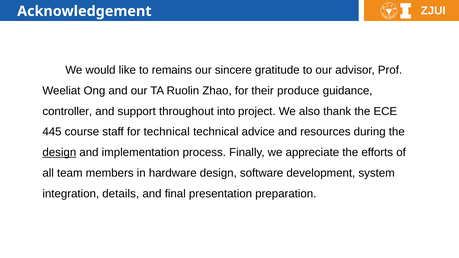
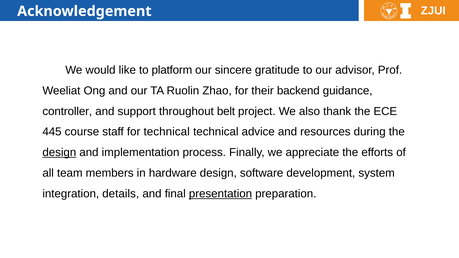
remains: remains -> platform (172, 70)
produce: produce -> backend (298, 91)
into: into -> belt (226, 111)
presentation underline: none -> present (220, 194)
